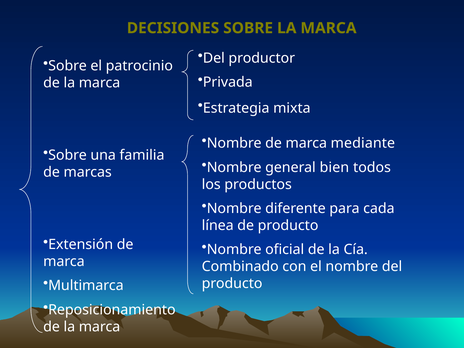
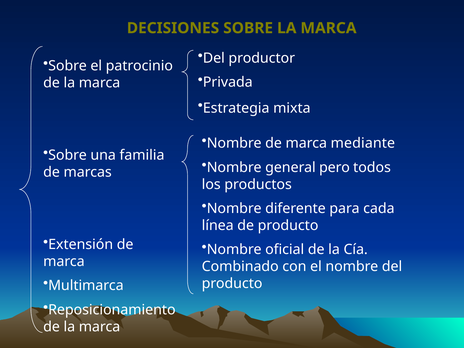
bien: bien -> pero (335, 167)
